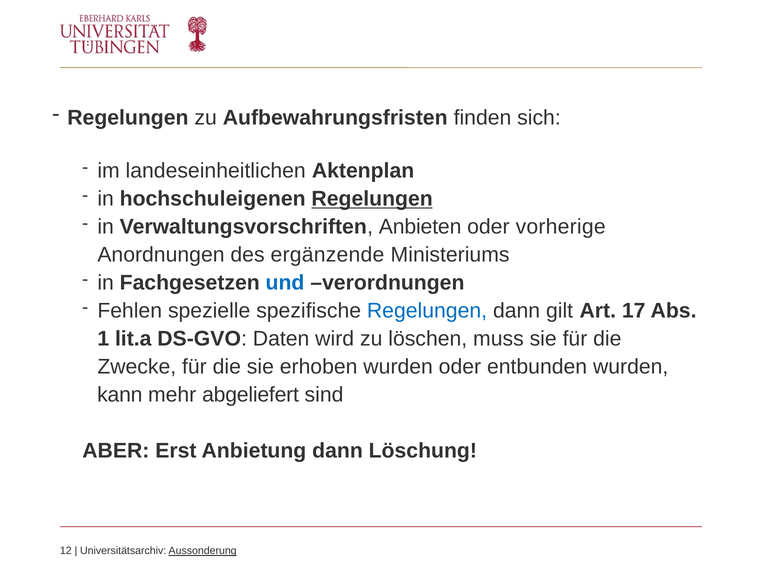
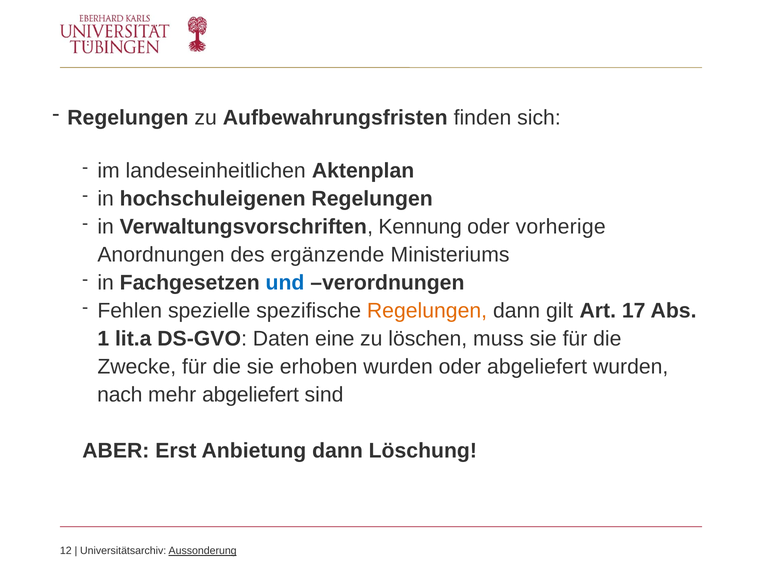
Regelungen underline: present -> none (372, 199)
Anbieten: Anbieten -> Kennung (420, 227)
Regelungen colour: blue -> orange (427, 310)
wird: wird -> eine (335, 338)
oder entbunden: entbunden -> abgeliefert (537, 366)
kann: kann -> nach (120, 394)
